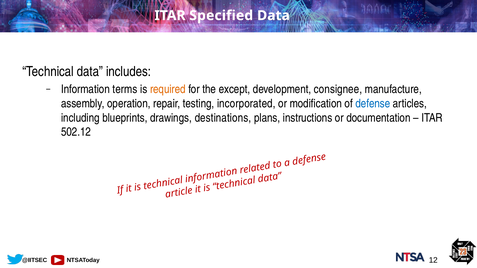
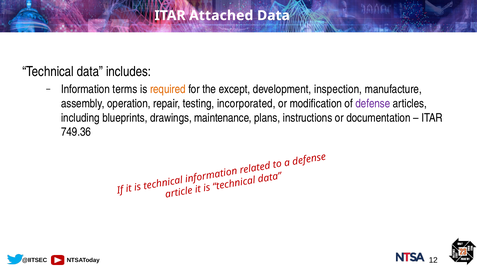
Specified: Specified -> Attached (221, 16)
consignee: consignee -> inspection (338, 89)
defense colour: blue -> purple (373, 104)
destinations: destinations -> maintenance (223, 118)
502.12: 502.12 -> 749.36 (76, 132)
